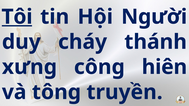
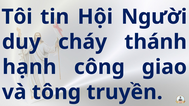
Tôi underline: present -> none (17, 17)
xưng: xưng -> hạnh (29, 67)
hiên: hiên -> giao (164, 67)
